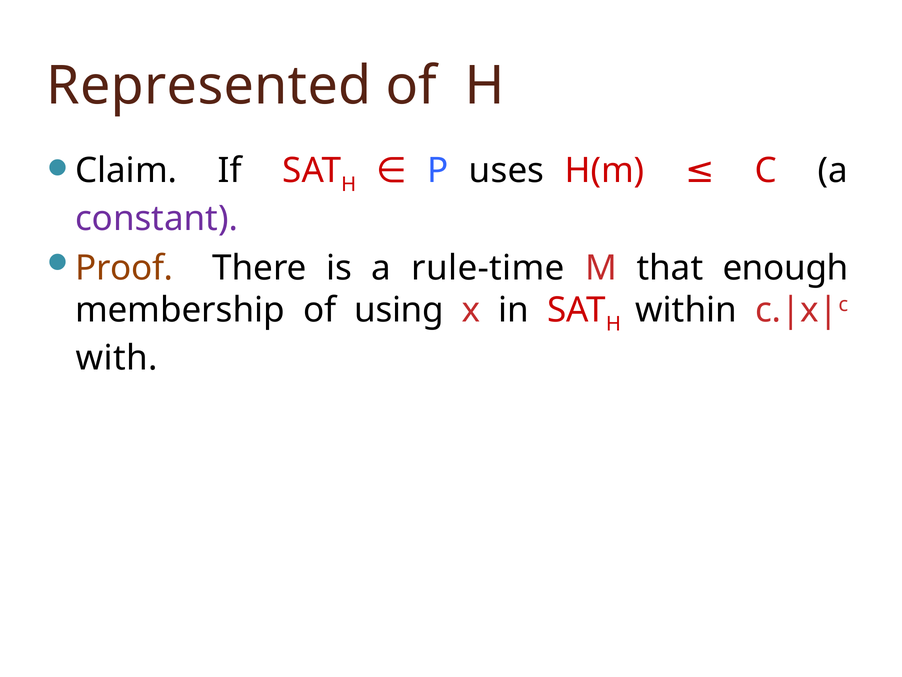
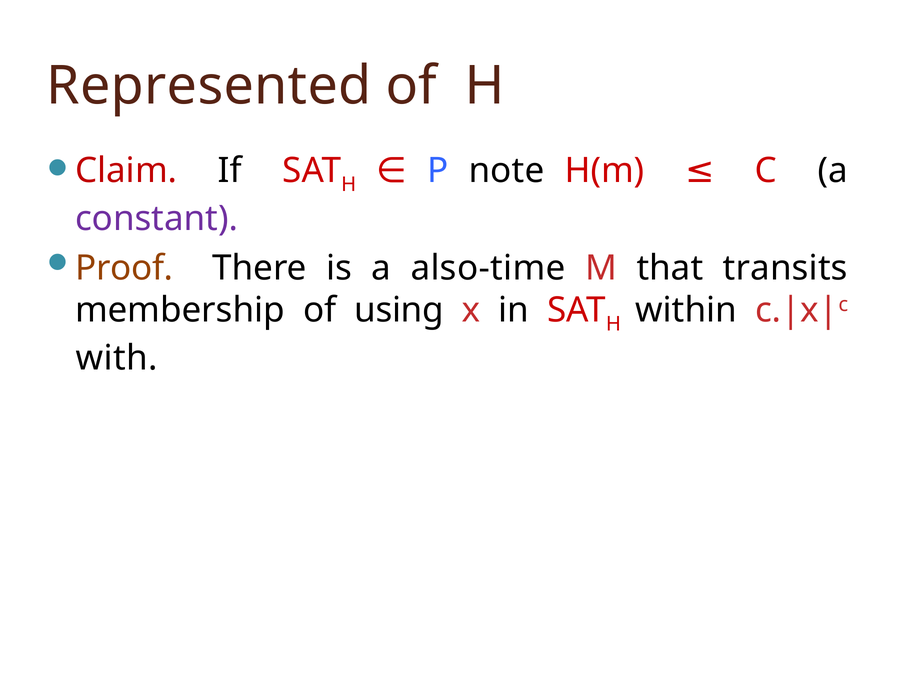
Claim colour: black -> red (126, 171)
uses: uses -> note (507, 171)
rule-time: rule-time -> also-time (488, 268)
enough: enough -> transits (785, 268)
